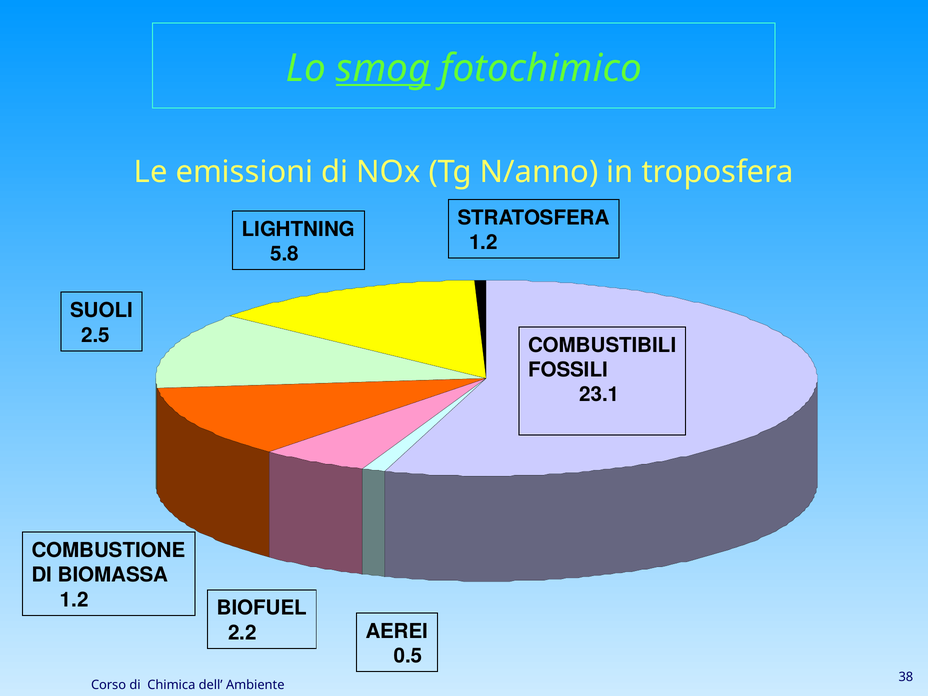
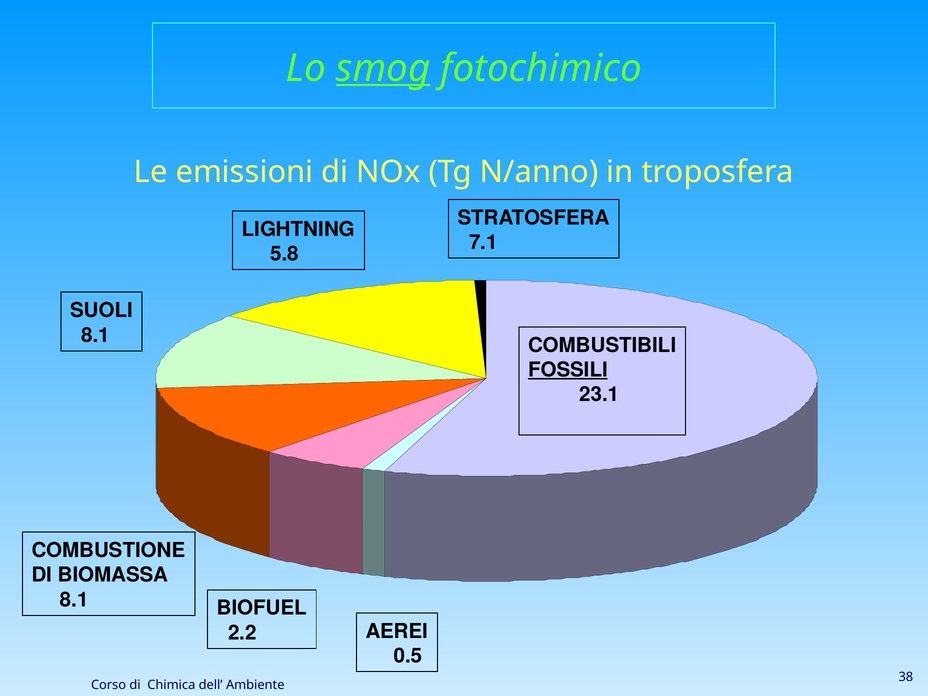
1.2: 1.2 -> 7.1 (483, 243)
2.5: 2.5 -> 8.1 (96, 335)
FOSSILI underline: none -> present (568, 370)
1.2: 1.2 -> 8.1 (74, 600)
